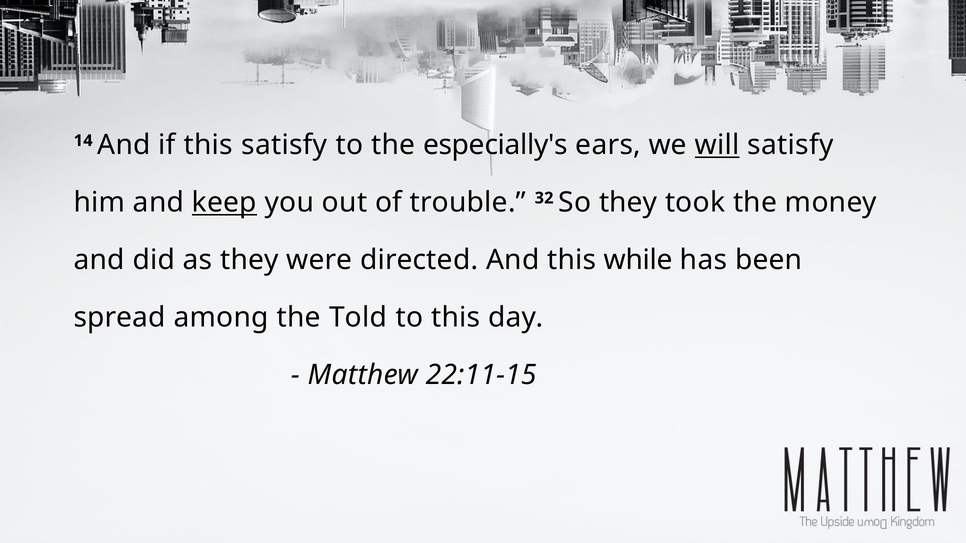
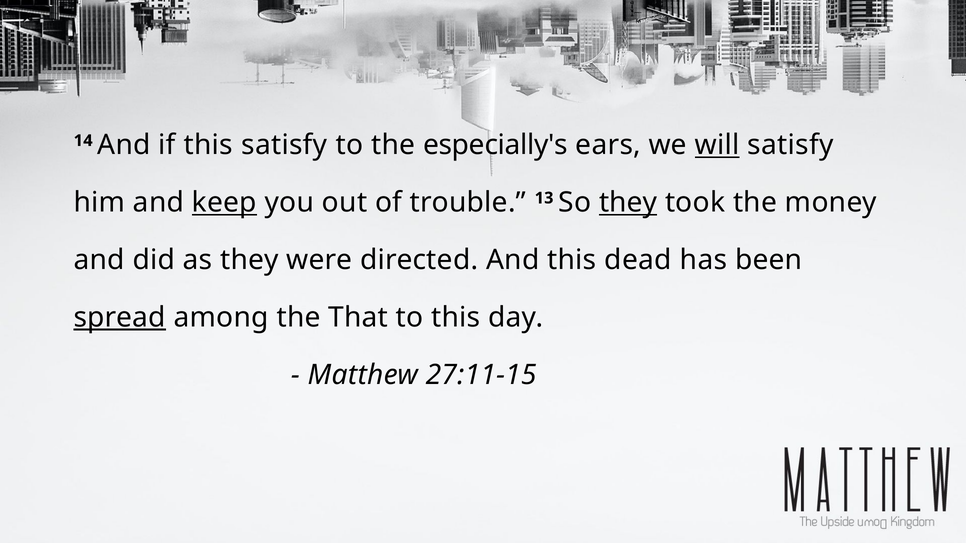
32: 32 -> 13 (544, 198)
they underline: none -> present (628, 203)
while: while -> dead (638, 260)
spread underline: none -> present (120, 318)
Told: Told -> That (358, 318)
22:11-15: 22:11-15 -> 27:11-15 (481, 375)
